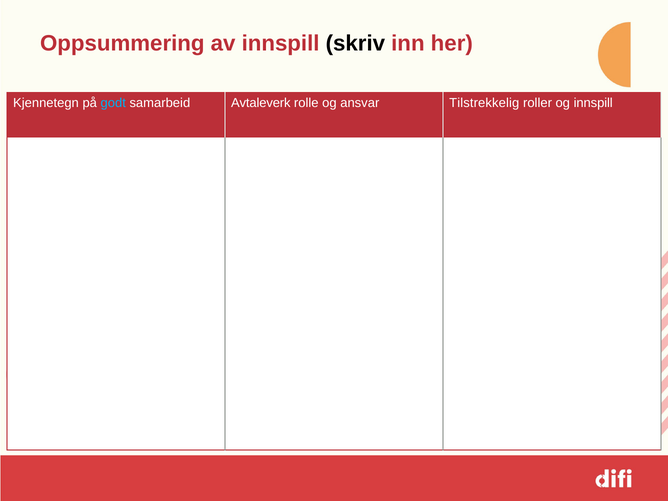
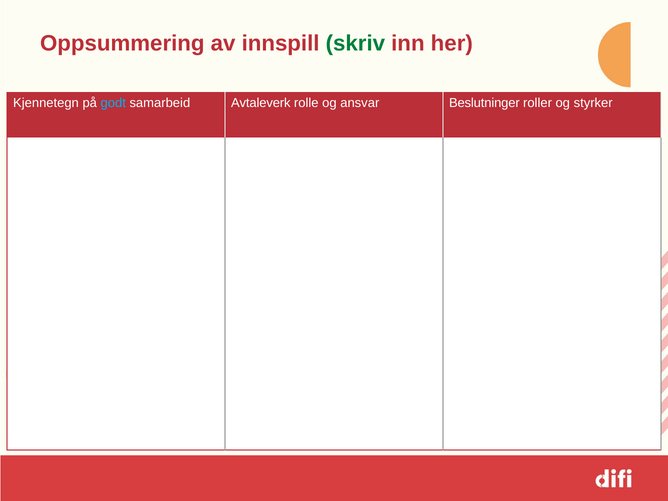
skriv colour: black -> green (355, 43)
Tilstrekkelig: Tilstrekkelig -> Beslutninger (484, 103)
og innspill: innspill -> styrker (593, 103)
